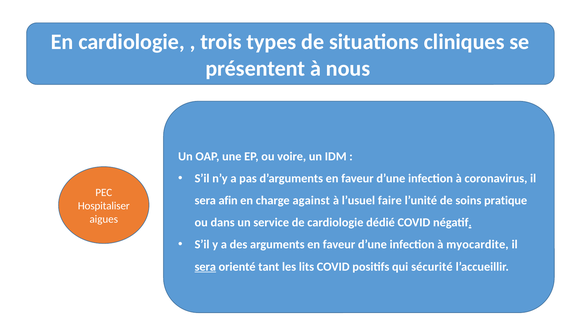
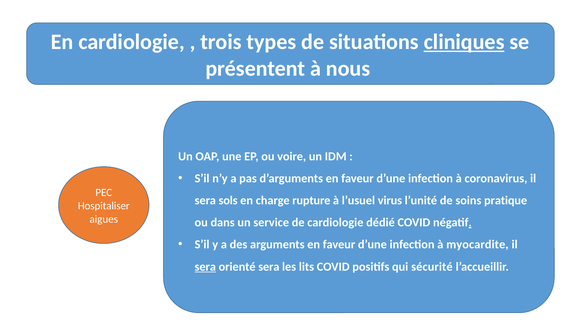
cliniques underline: none -> present (464, 42)
afin: afin -> sols (228, 200)
against: against -> rupture (311, 200)
faire: faire -> virus (390, 200)
orienté tant: tant -> sera (269, 266)
